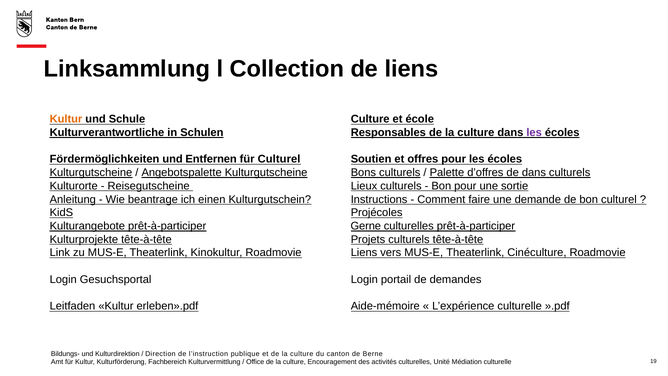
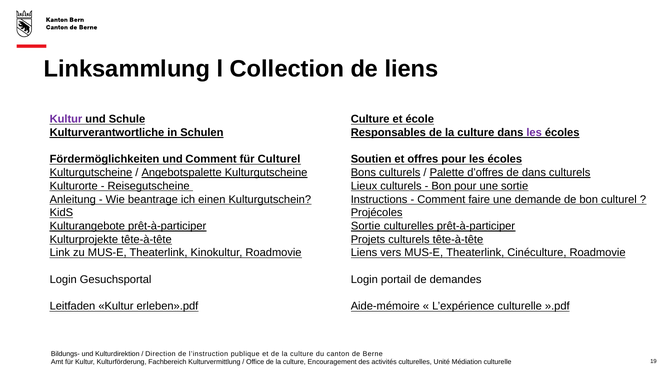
Kultur colour: orange -> purple (66, 119)
und Entfernen: Entfernen -> Comment (211, 159)
Gerne: Gerne -> Sortie (366, 226)
